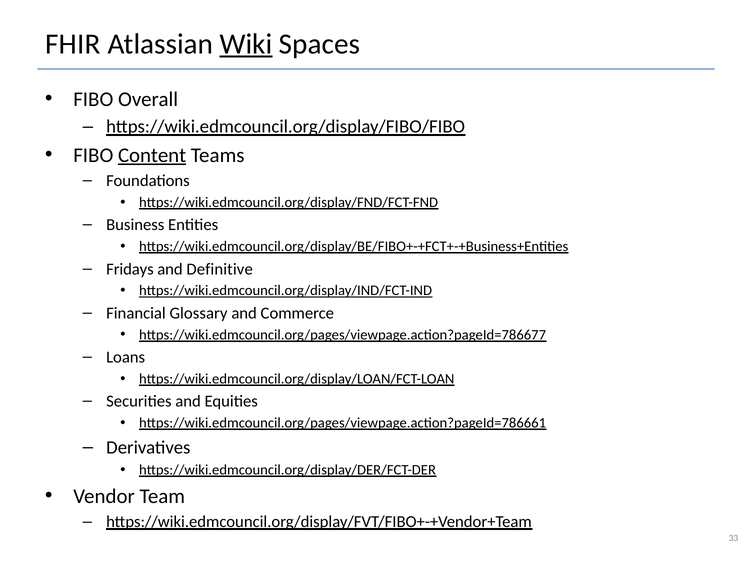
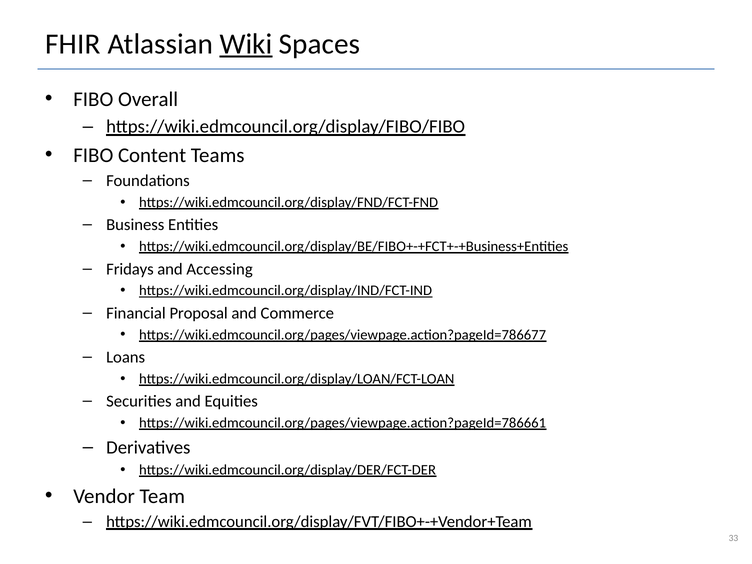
Content underline: present -> none (152, 155)
Definitive: Definitive -> Accessing (220, 269)
Glossary: Glossary -> Proposal (199, 313)
